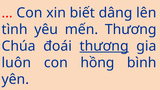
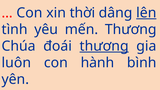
biết: biết -> thời (82, 13)
lên underline: none -> present (146, 13)
hồng: hồng -> hành (97, 63)
